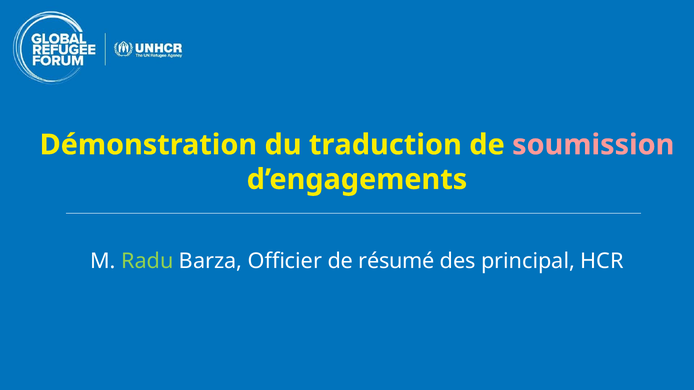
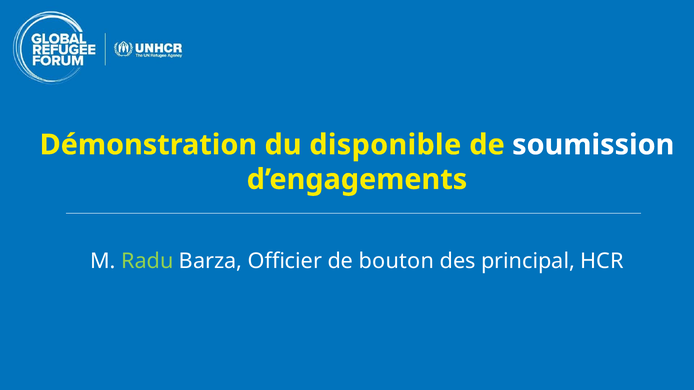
traduction: traduction -> disponible (385, 145)
soumission colour: pink -> white (593, 145)
résumé: résumé -> bouton (396, 262)
